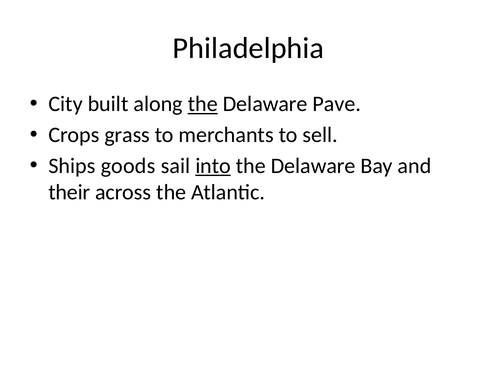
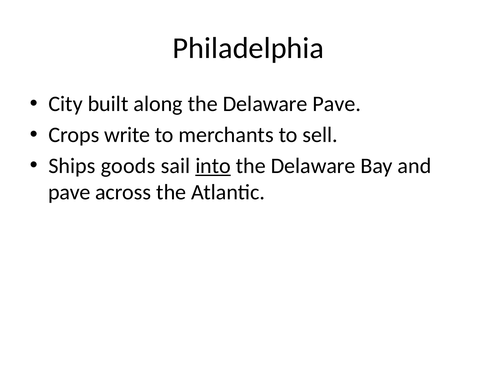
the underline: present -> none (203, 104)
grass: grass -> write (127, 135)
their: their -> pave (69, 193)
